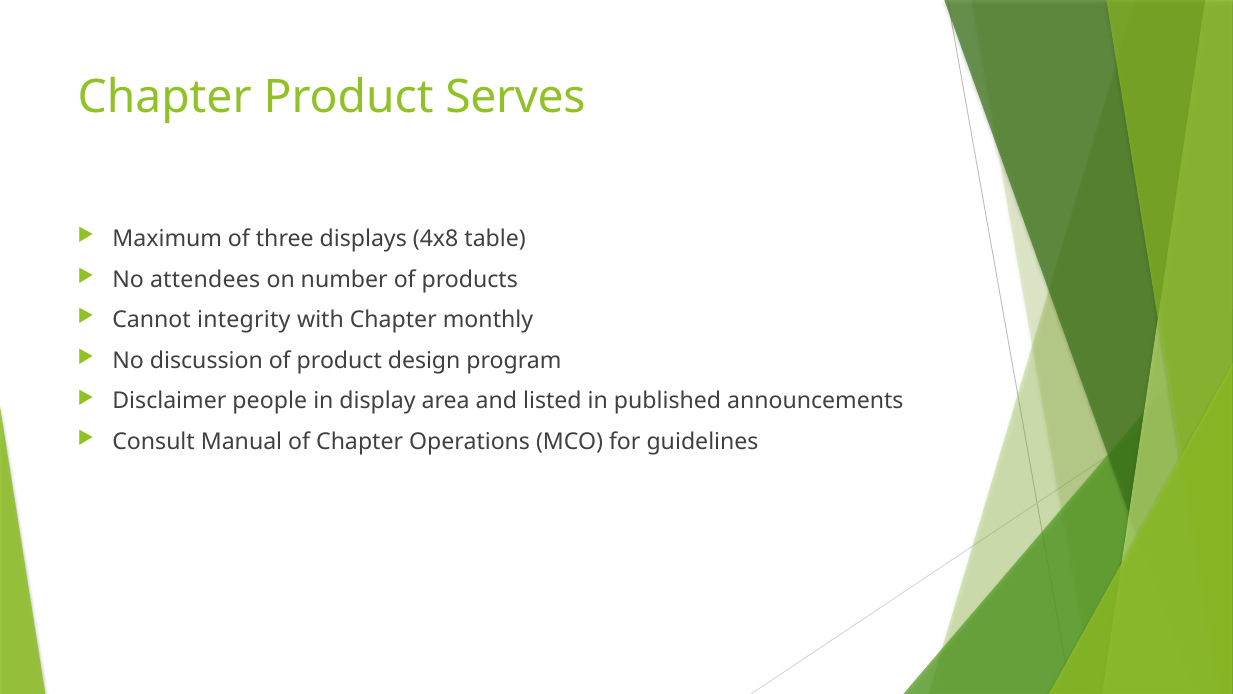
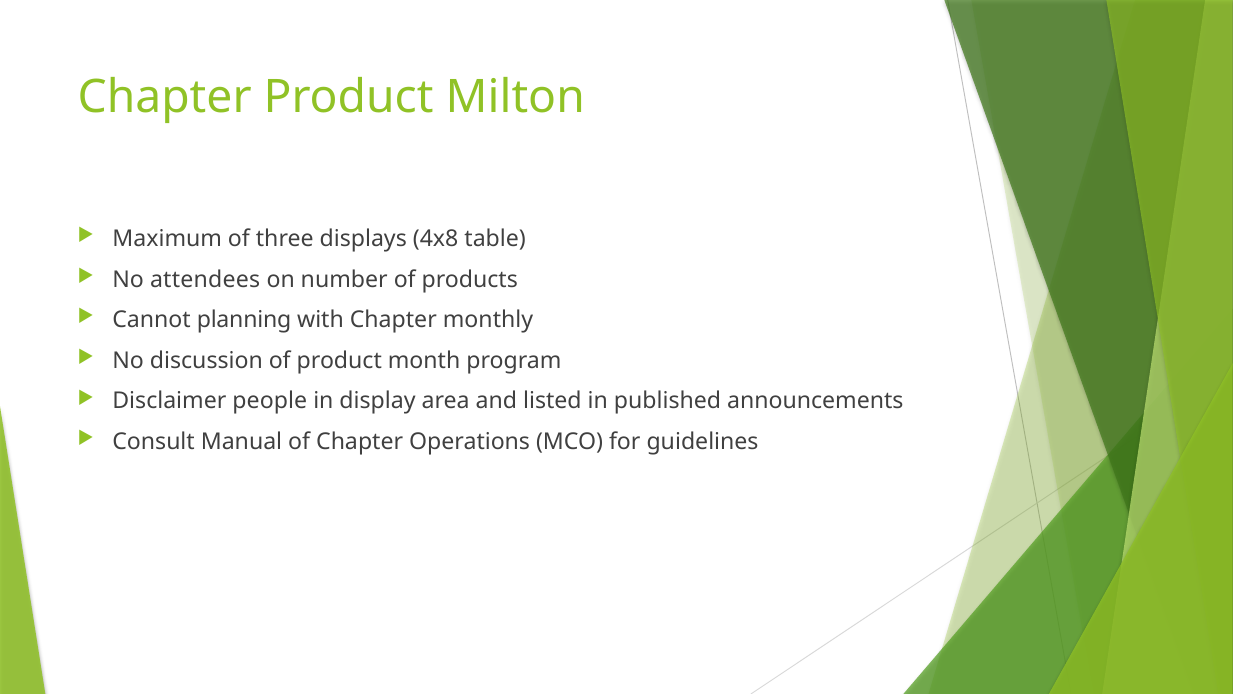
Serves: Serves -> Milton (515, 97)
integrity: integrity -> planning (244, 320)
design: design -> month (424, 360)
